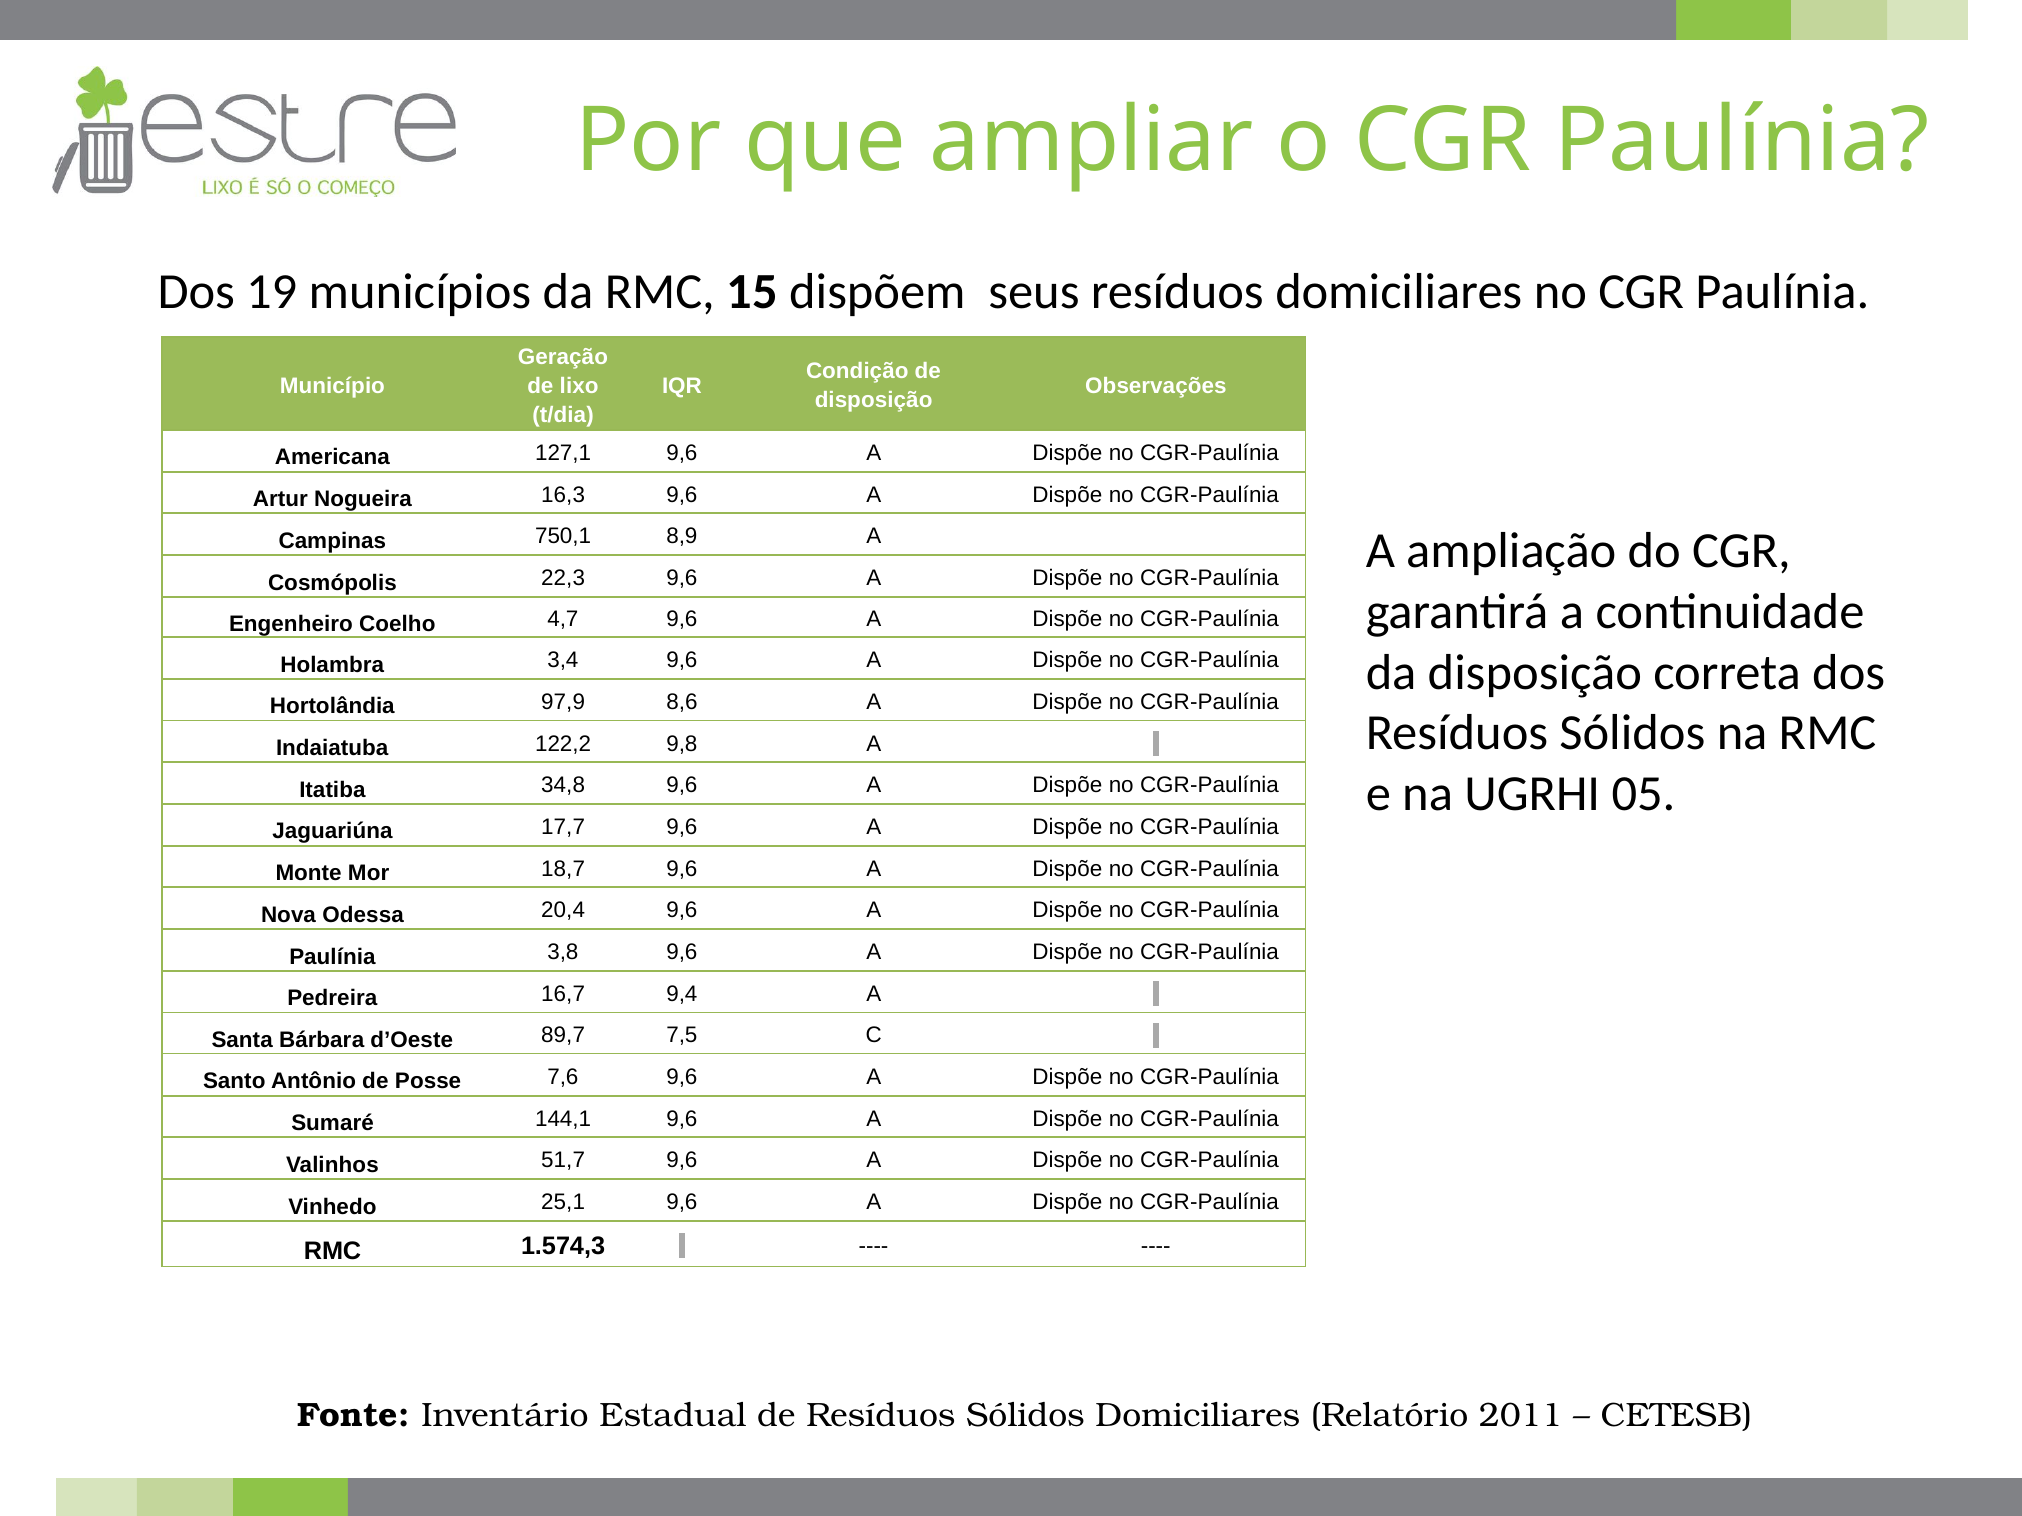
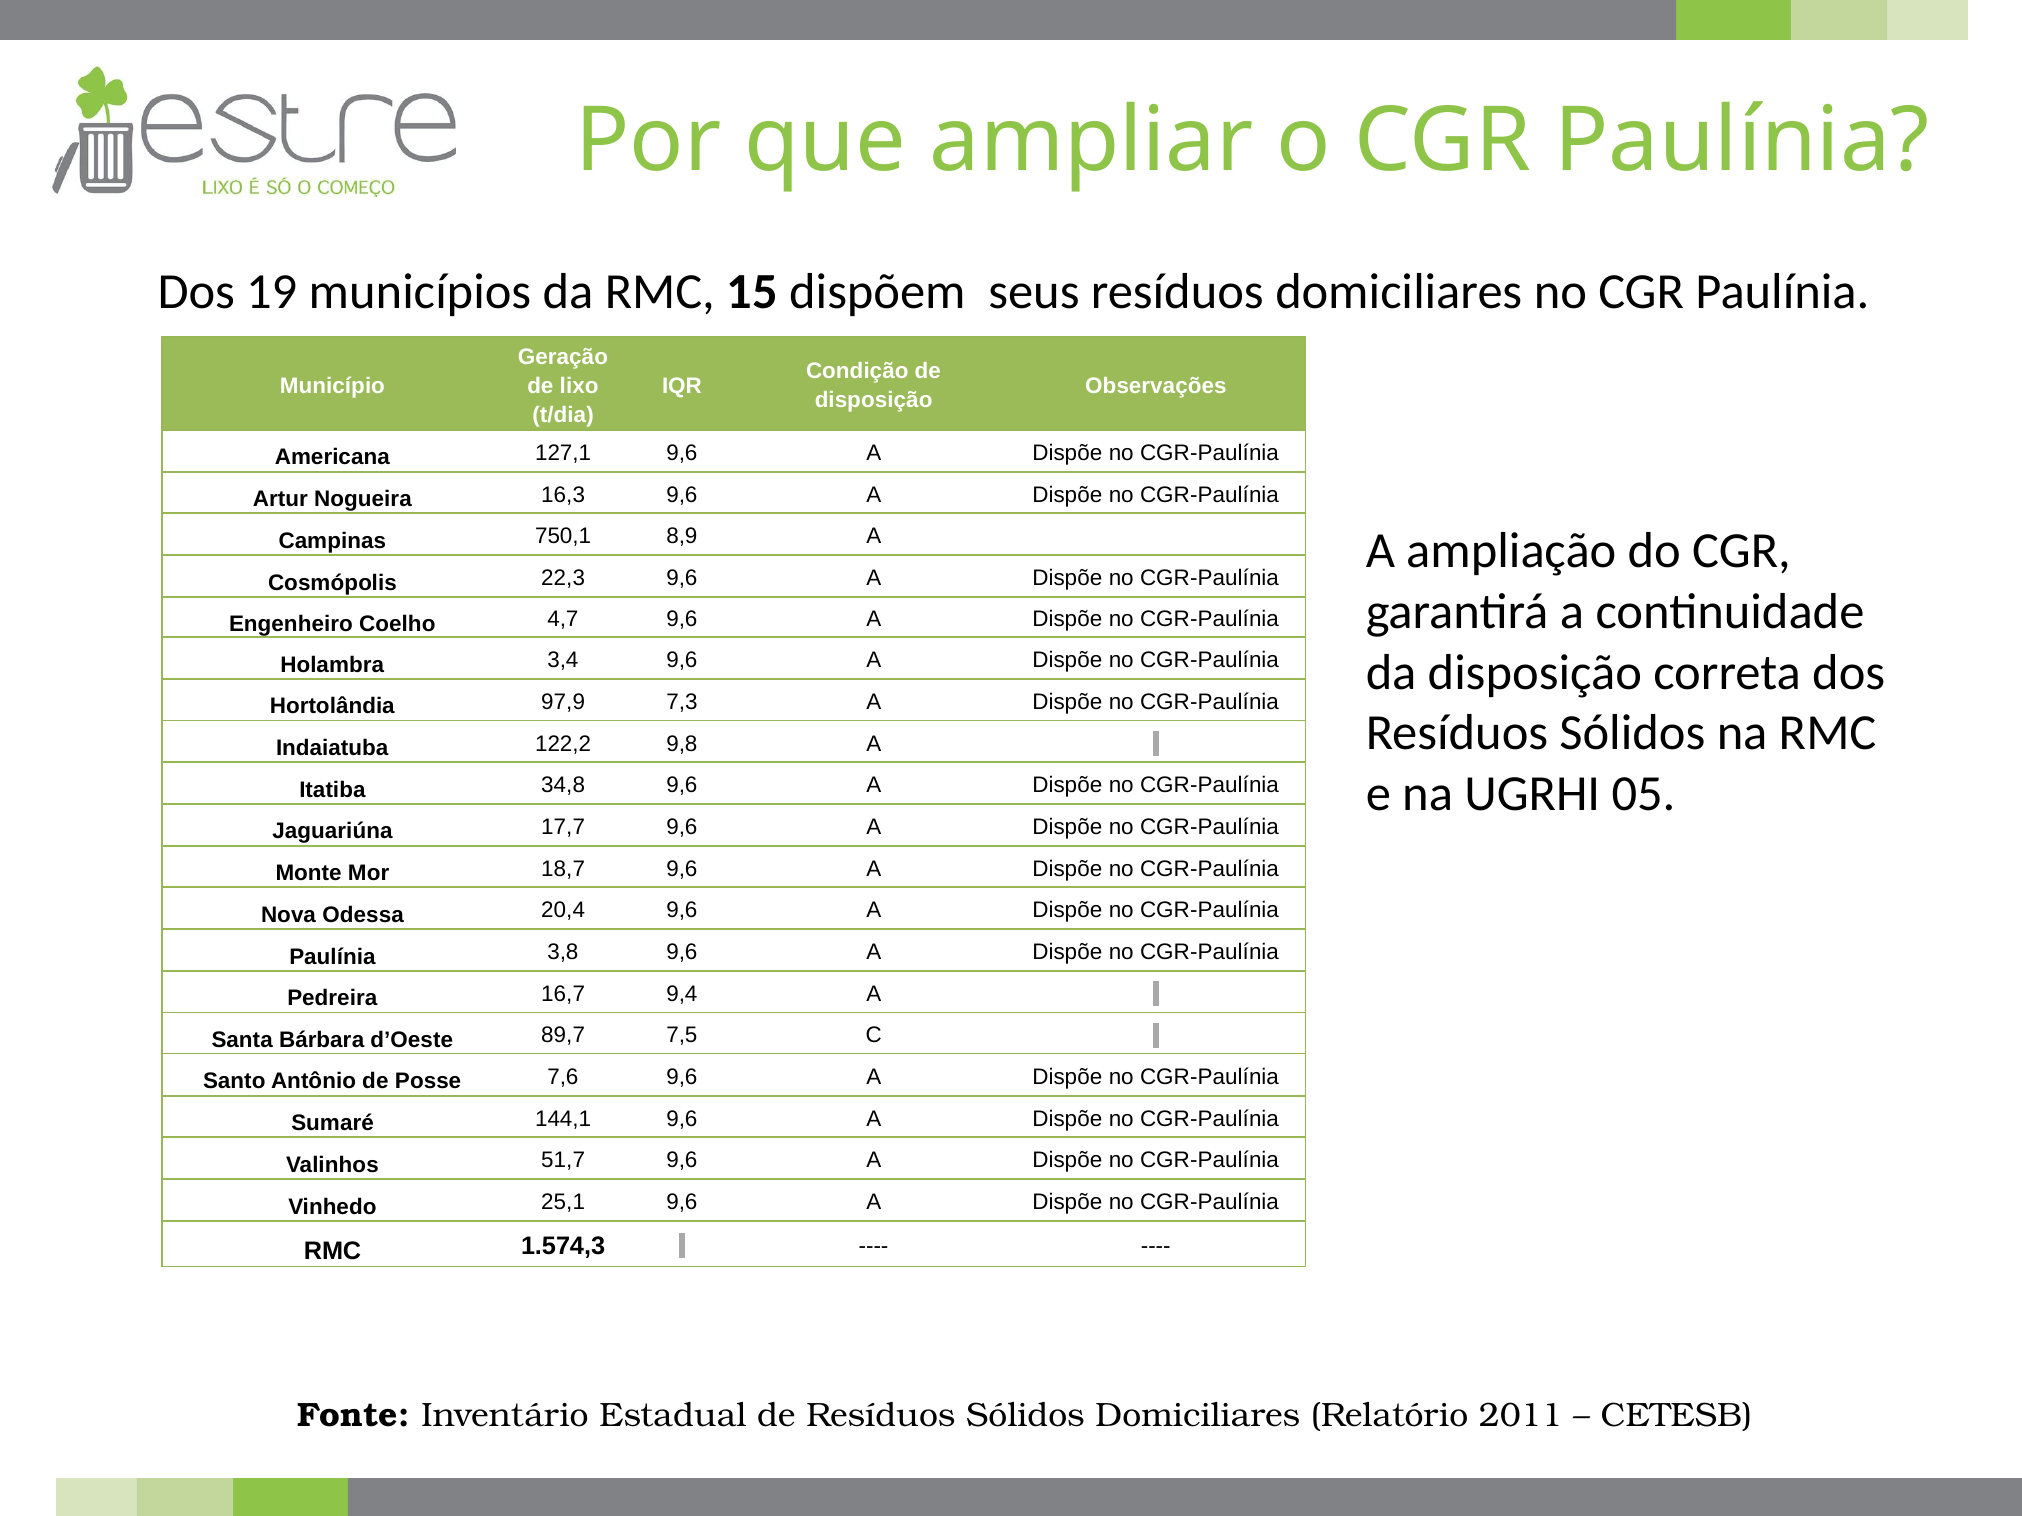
8,6: 8,6 -> 7,3 (682, 702)
